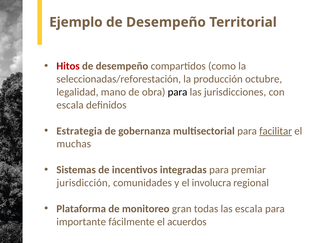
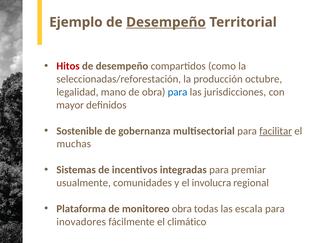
Desempeño underline: none -> present (166, 22)
para colour: black -> blue (178, 92)
escala: escala -> mayor (70, 105)
Estrategia: Estrategia -> Sostenible (79, 131)
jurisdicción: jurisdicción -> usualmente (84, 183)
monitoreo gran: gran -> obra (182, 209)
importante: importante -> inovadores (81, 222)
acuerdos: acuerdos -> climático (187, 222)
